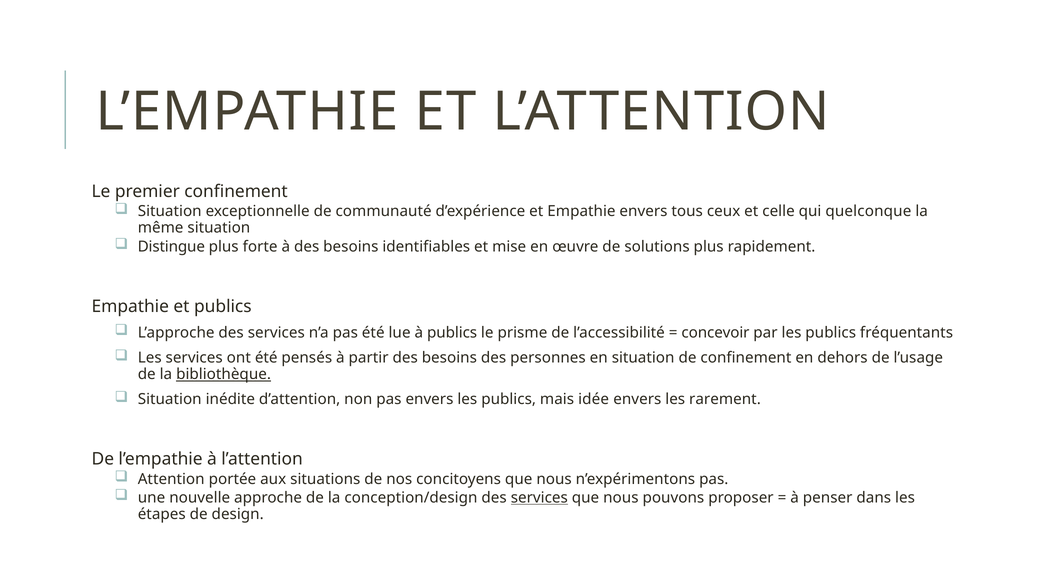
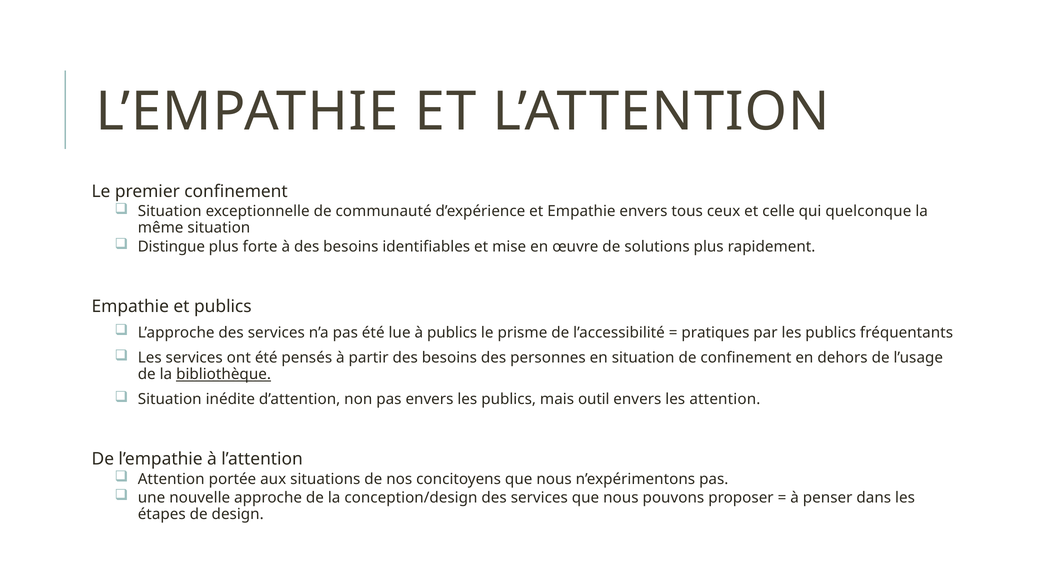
concevoir: concevoir -> pratiques (715, 333)
idée: idée -> outil (594, 400)
les rarement: rarement -> attention (725, 400)
services underline: present -> none (539, 498)
